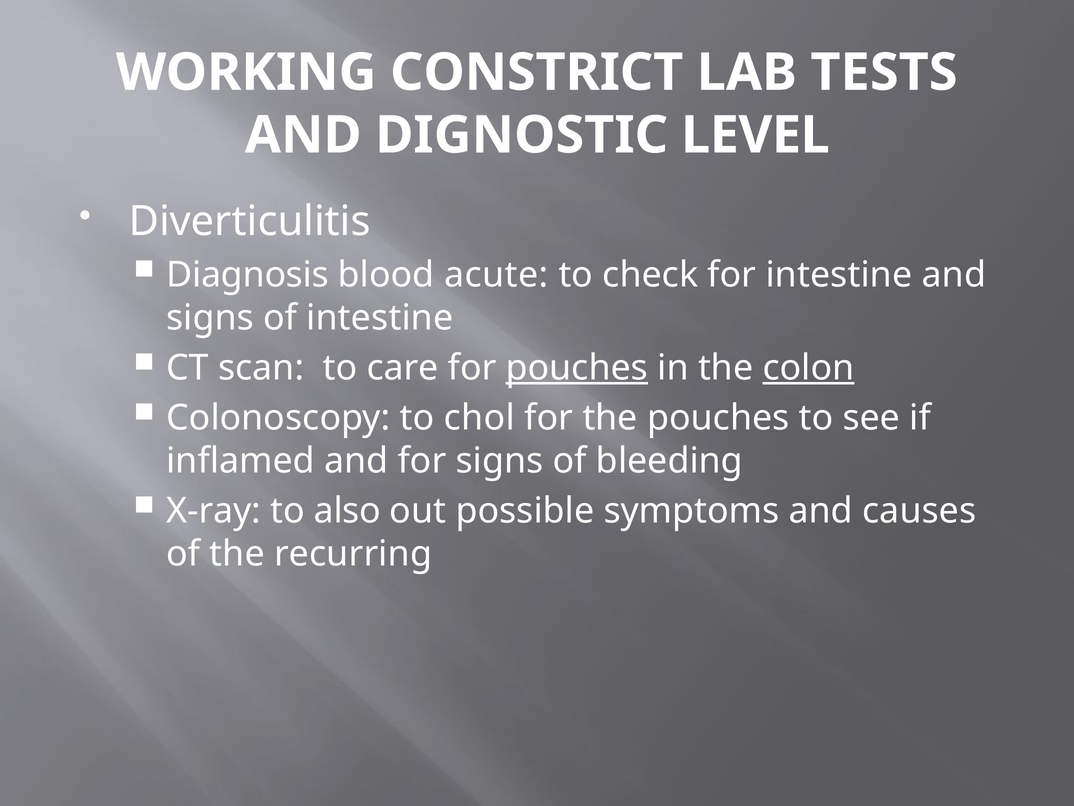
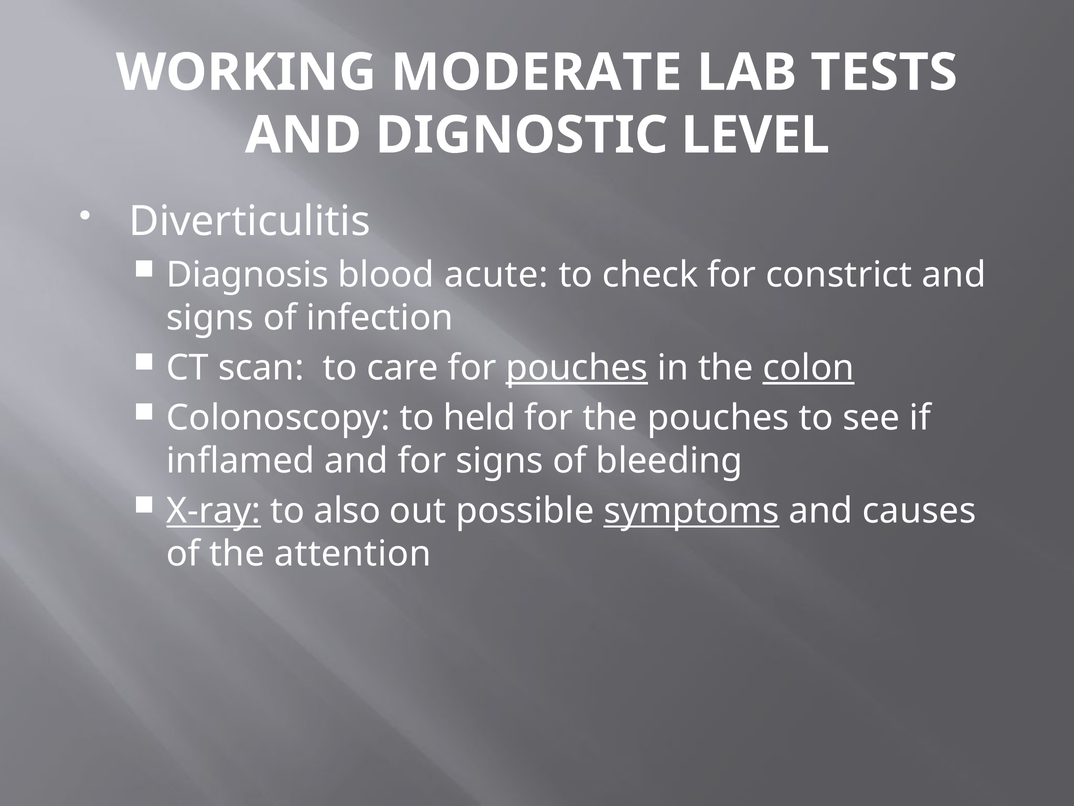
CONSTRICT: CONSTRICT -> MODERATE (536, 72)
for intestine: intestine -> constrict (839, 275)
of intestine: intestine -> infection (380, 317)
chol: chol -> held (480, 418)
X-ray underline: none -> present (214, 511)
symptoms underline: none -> present (692, 511)
recurring: recurring -> attention (353, 554)
